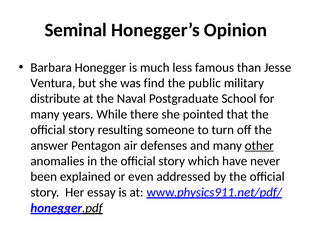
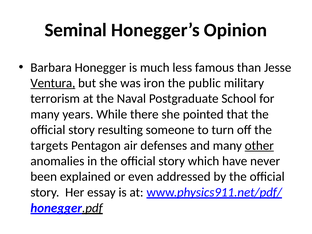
Ventura underline: none -> present (53, 83)
find: find -> iron (154, 83)
distribute: distribute -> terrorism (55, 99)
answer: answer -> targets (49, 145)
